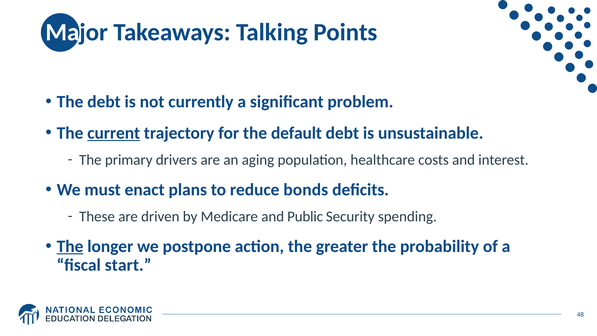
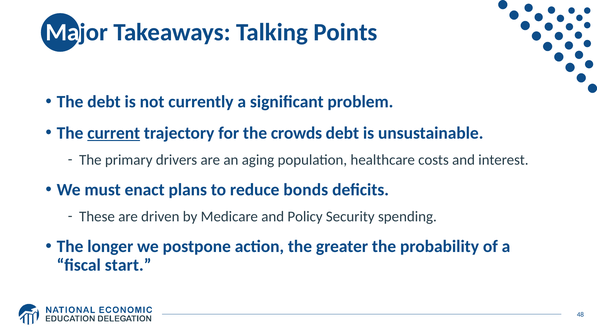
default: default -> crowds (296, 133)
Public: Public -> Policy (305, 216)
The underline: present -> none (70, 246)
